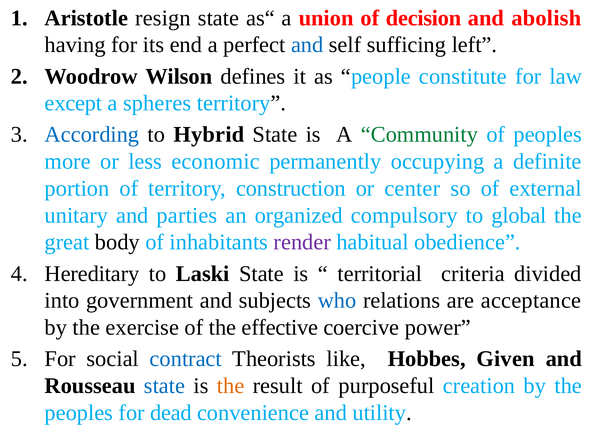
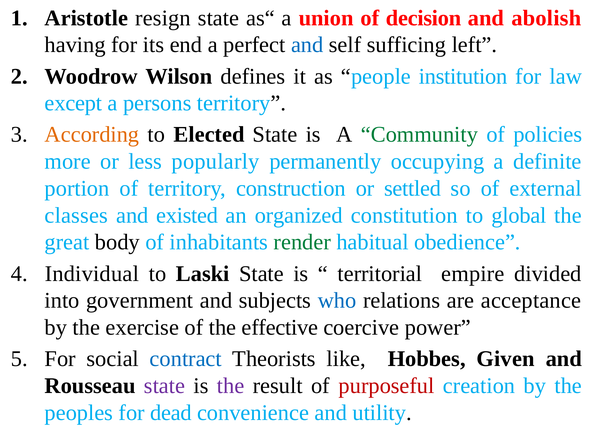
constitute: constitute -> institution (463, 76)
spheres: spheres -> persons (157, 103)
According colour: blue -> orange (92, 135)
Hybrid: Hybrid -> Elected (209, 135)
of peoples: peoples -> policies (548, 135)
economic: economic -> popularly (216, 162)
center: center -> settled (413, 189)
unitary: unitary -> classes (76, 216)
parties: parties -> existed (187, 216)
compulsory: compulsory -> constitution (404, 216)
render colour: purple -> green (302, 242)
Hereditary: Hereditary -> Individual (92, 274)
criteria: criteria -> empire (473, 274)
state colour: blue -> purple (164, 386)
the colour: orange -> purple (231, 386)
purposeful colour: black -> red (387, 386)
